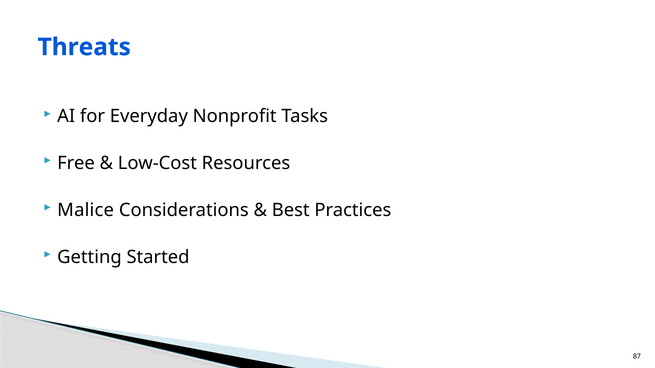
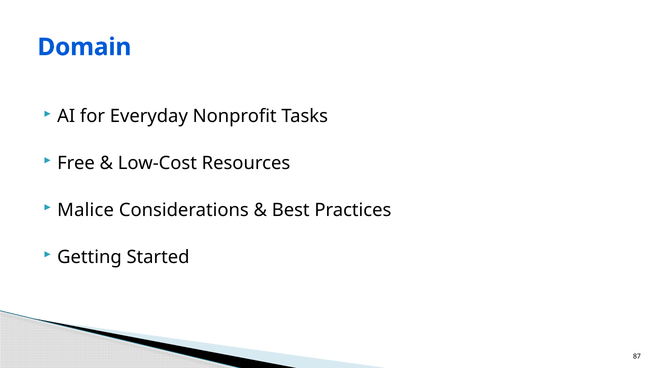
Threats: Threats -> Domain (84, 47)
